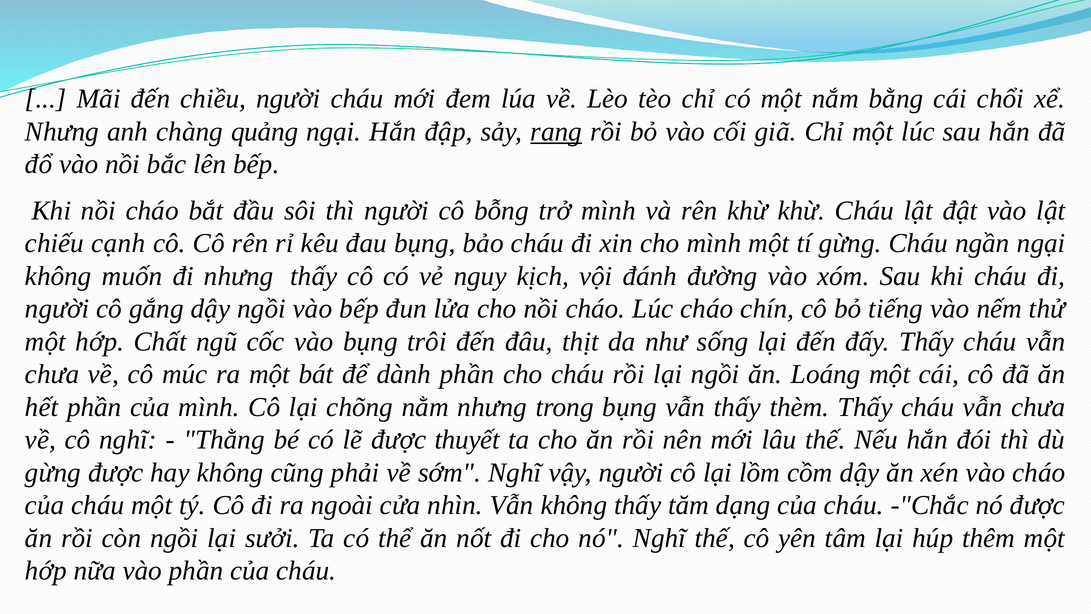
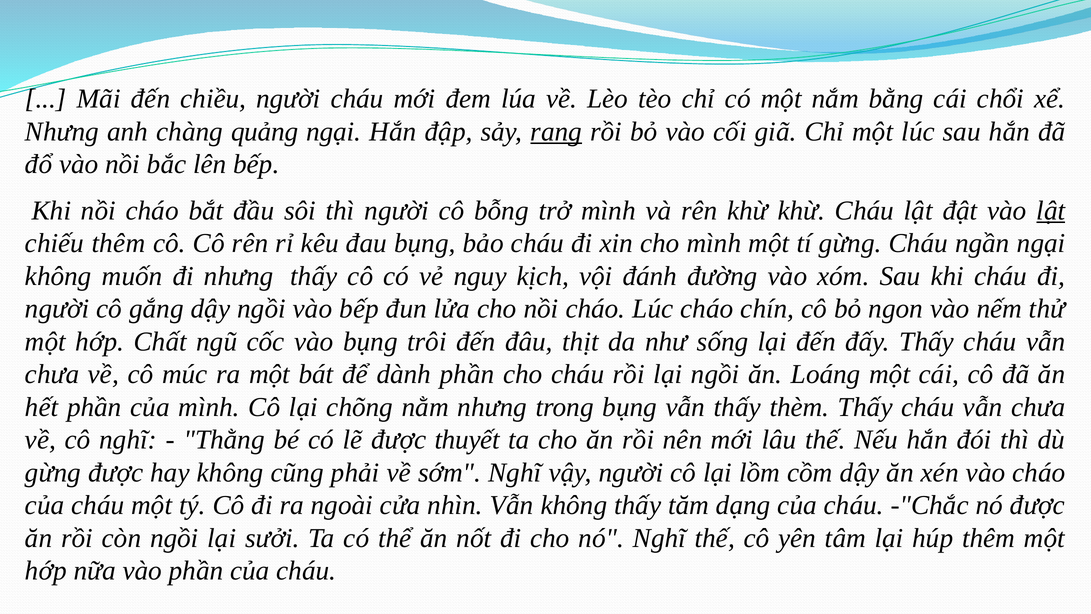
lật underline: none -> present (1051, 211)
chiếu cạnh: cạnh -> thêm (118, 243)
tiếng: tiếng -> ngon (896, 309)
